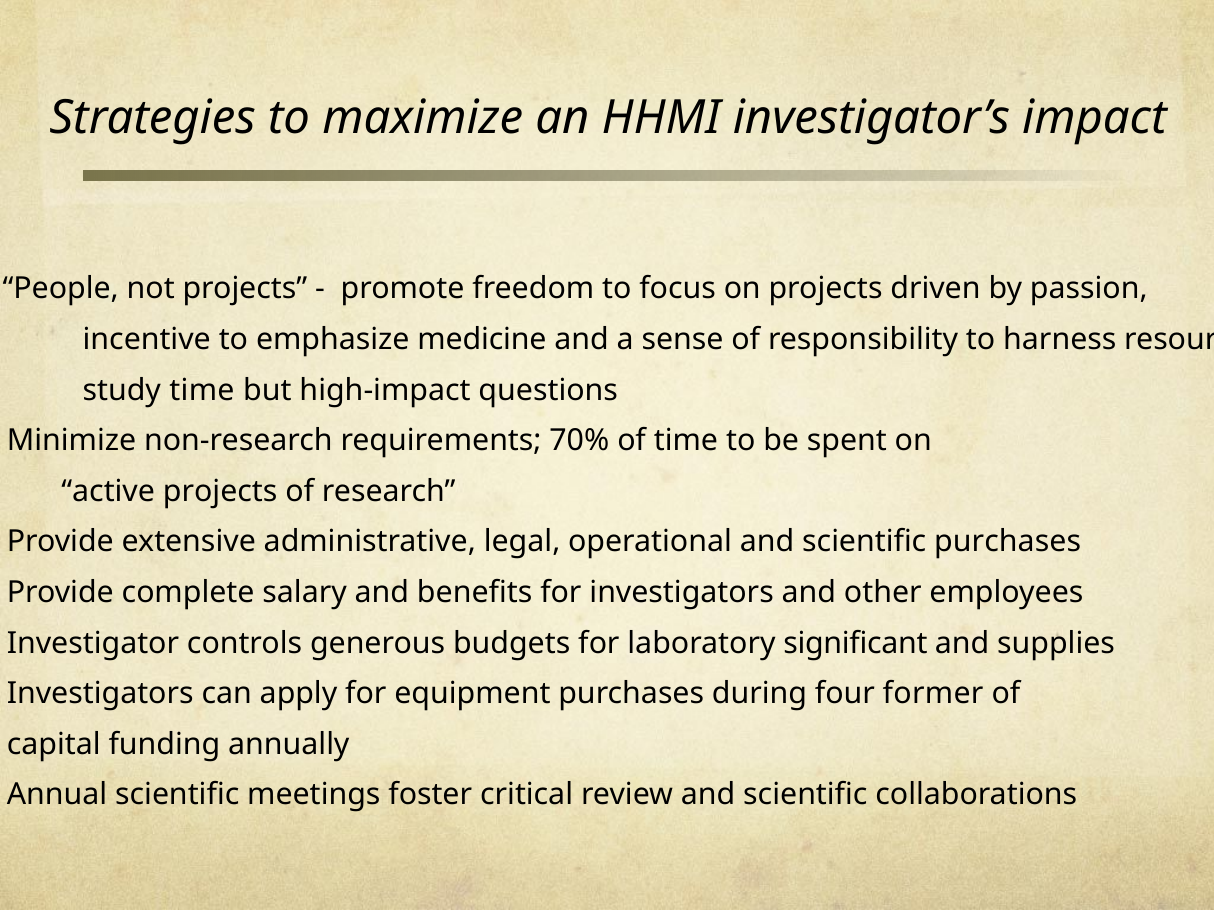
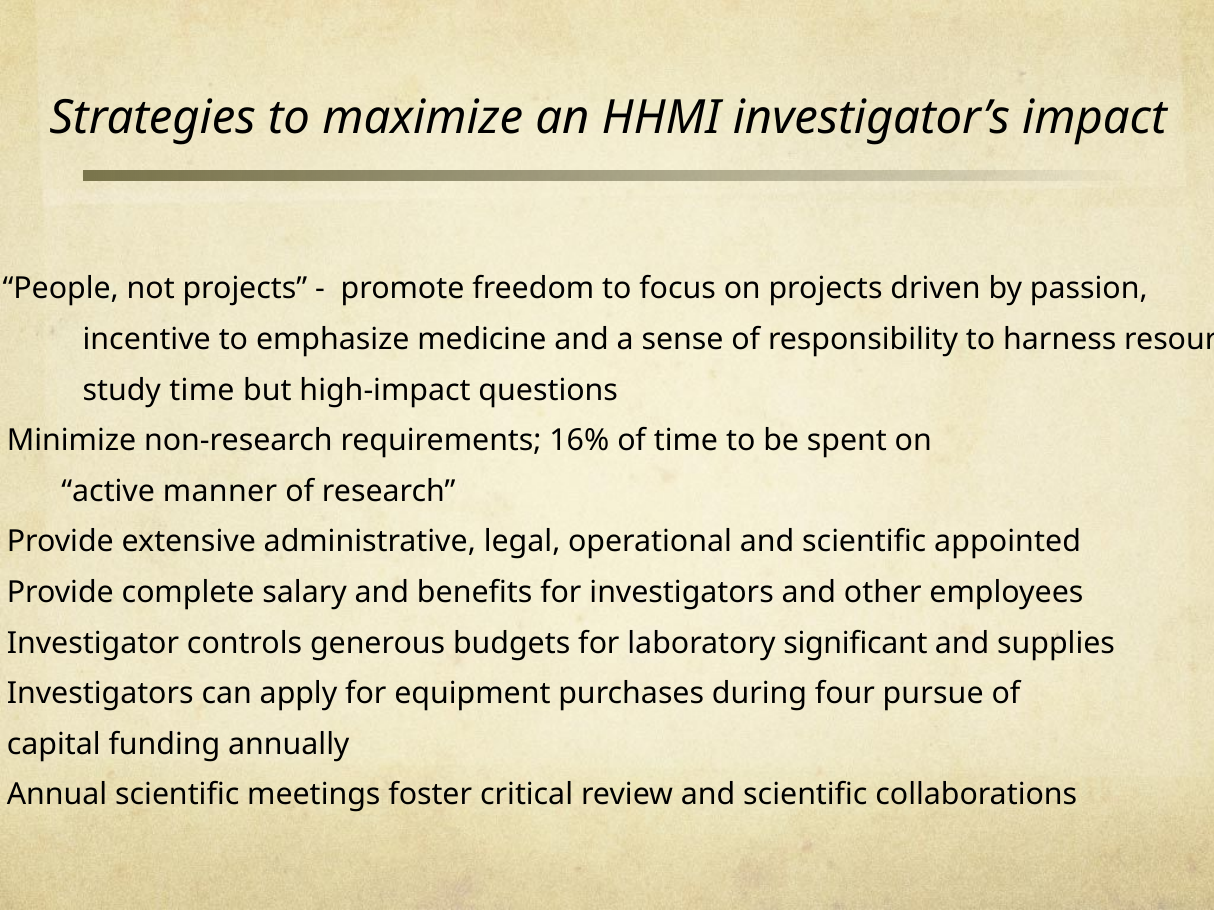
70%: 70% -> 16% (579, 441)
active projects: projects -> manner (220, 492)
scientific purchases: purchases -> appointed (1008, 542)
former: former -> pursue (933, 694)
